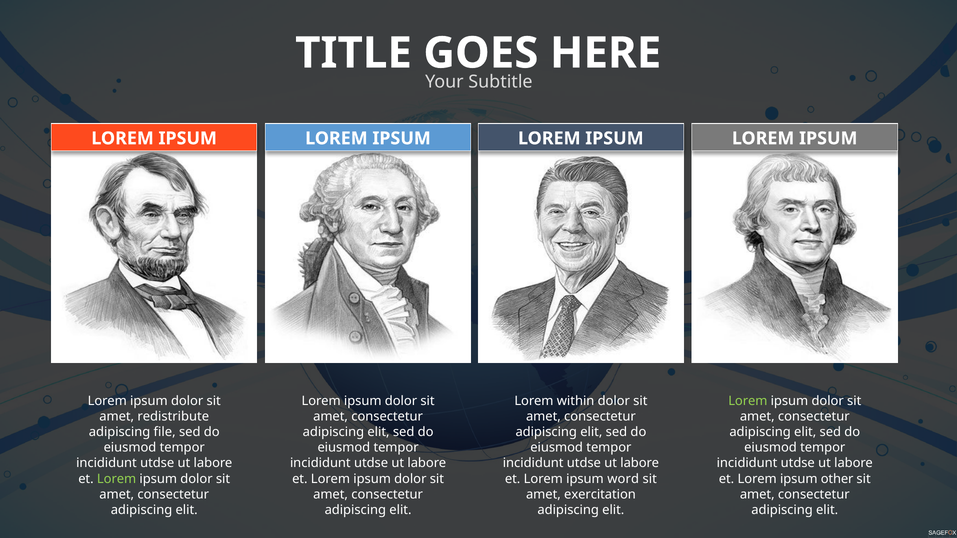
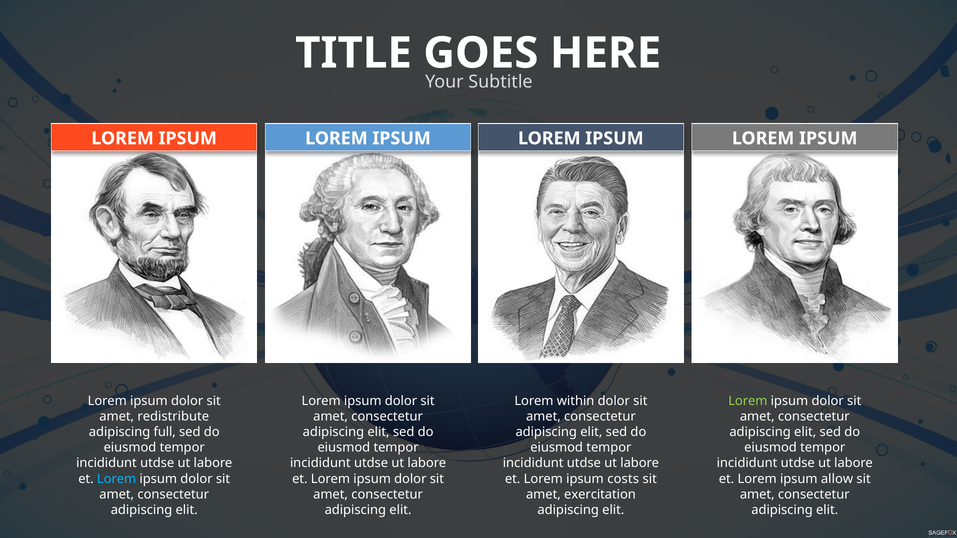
file: file -> full (165, 432)
Lorem colour: light green -> light blue (117, 479)
word: word -> costs (623, 479)
other: other -> allow (837, 479)
